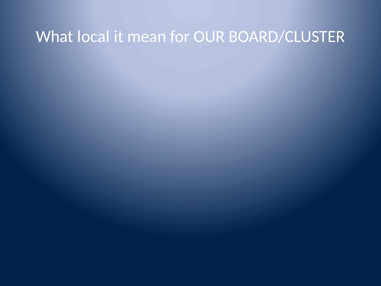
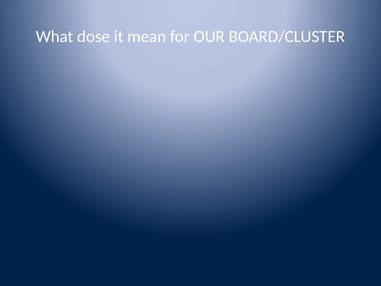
local: local -> dose (94, 36)
